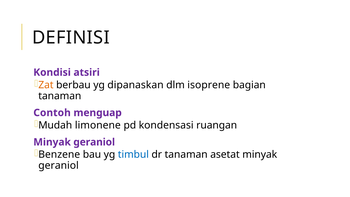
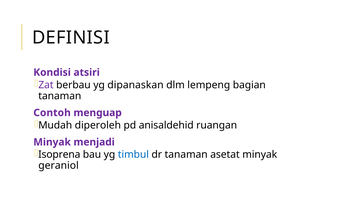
Zat colour: orange -> purple (46, 85)
isoprene: isoprene -> lempeng (209, 85)
limonene: limonene -> diperoleh (98, 125)
kondensasi: kondensasi -> anisaldehid (166, 125)
geraniol: geraniol -> menjadi (94, 142)
Benzene: Benzene -> Isoprena (59, 154)
